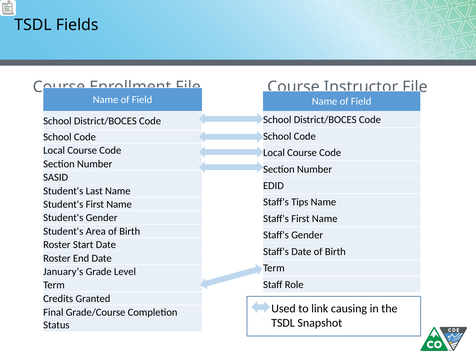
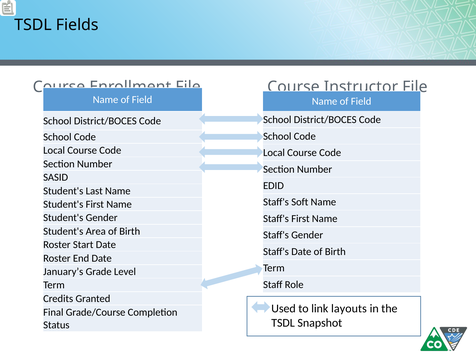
Tips: Tips -> Soft (300, 202)
causing: causing -> layouts (349, 309)
